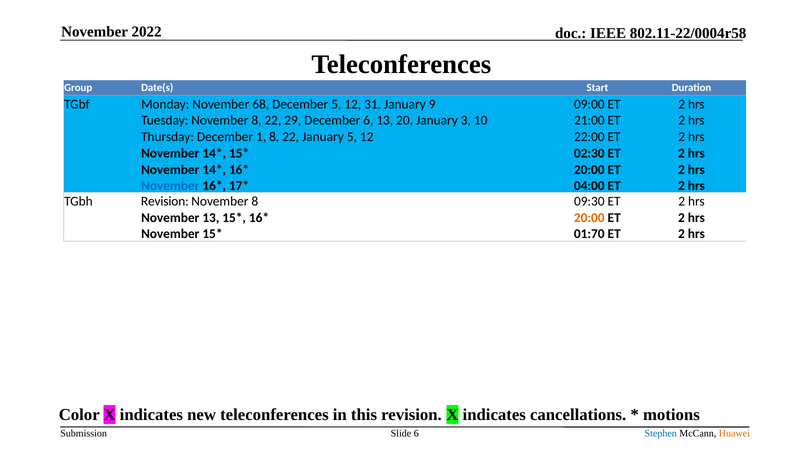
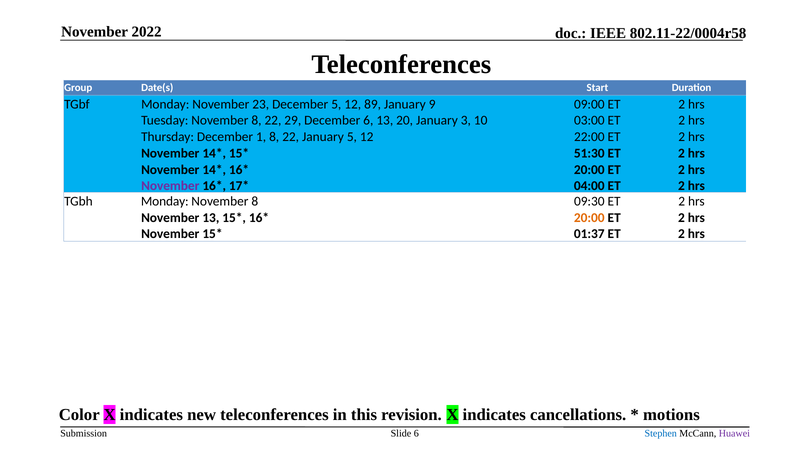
68: 68 -> 23 (261, 104)
31: 31 -> 89 (373, 104)
21:00: 21:00 -> 03:00 (589, 120)
02:30: 02:30 -> 51:30 (589, 153)
November colour: blue -> purple (170, 186)
TGbh Revision: Revision -> Monday (165, 201)
01:70: 01:70 -> 01:37 (589, 234)
Huawei colour: orange -> purple (734, 433)
